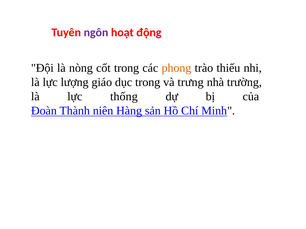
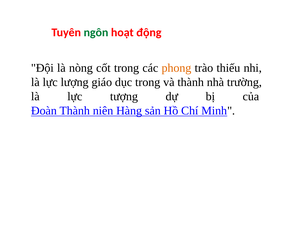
ngôn colour: purple -> green (96, 32)
và trưng: trưng -> thành (191, 82)
thống: thống -> tượng (124, 97)
